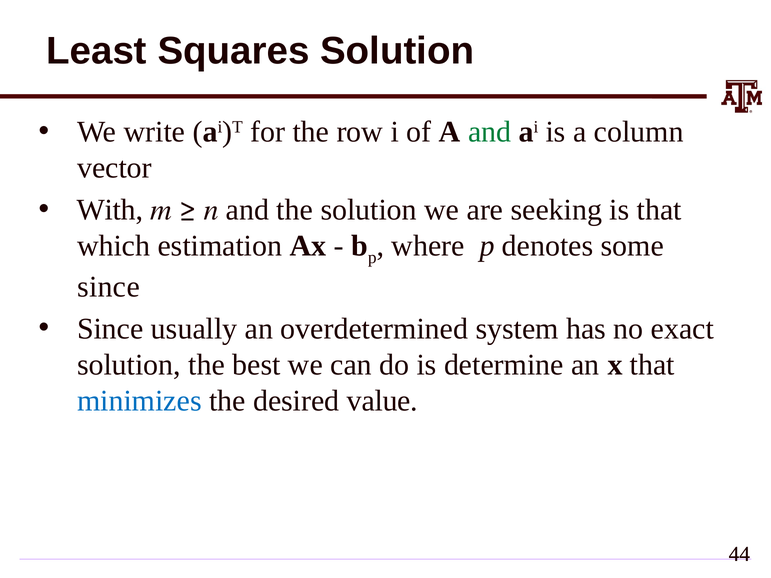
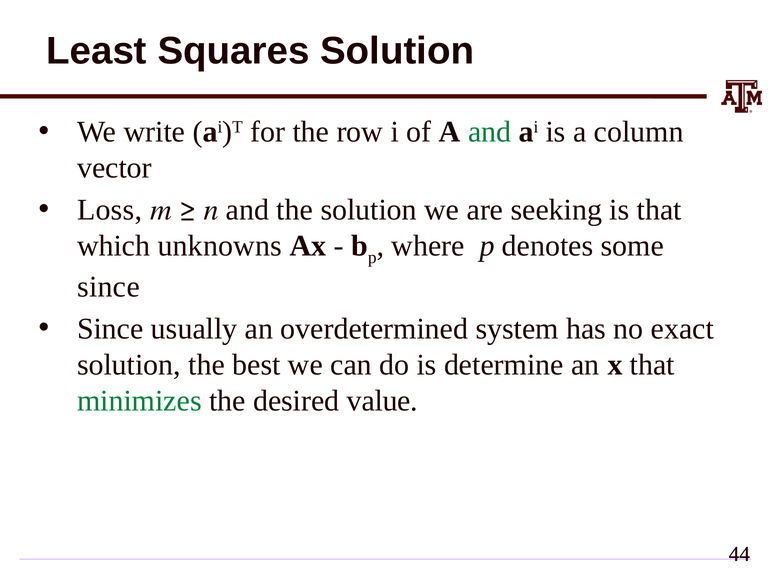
With: With -> Loss (110, 210)
estimation: estimation -> unknowns (220, 246)
minimizes colour: blue -> green (139, 401)
